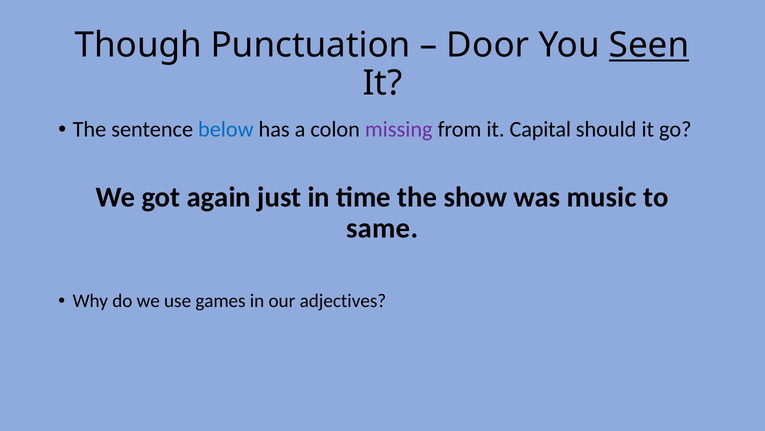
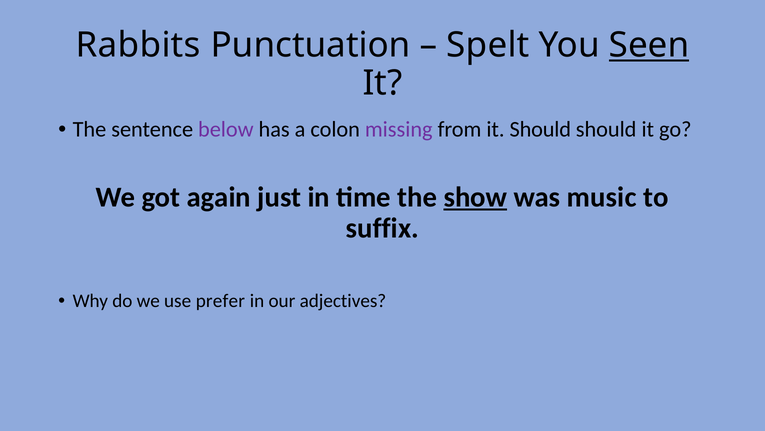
Though: Though -> Rabbits (138, 45)
Door: Door -> Spelt (488, 45)
below colour: blue -> purple (226, 129)
it Capital: Capital -> Should (540, 129)
show underline: none -> present (475, 197)
same: same -> suffix (382, 228)
games: games -> prefer (220, 301)
